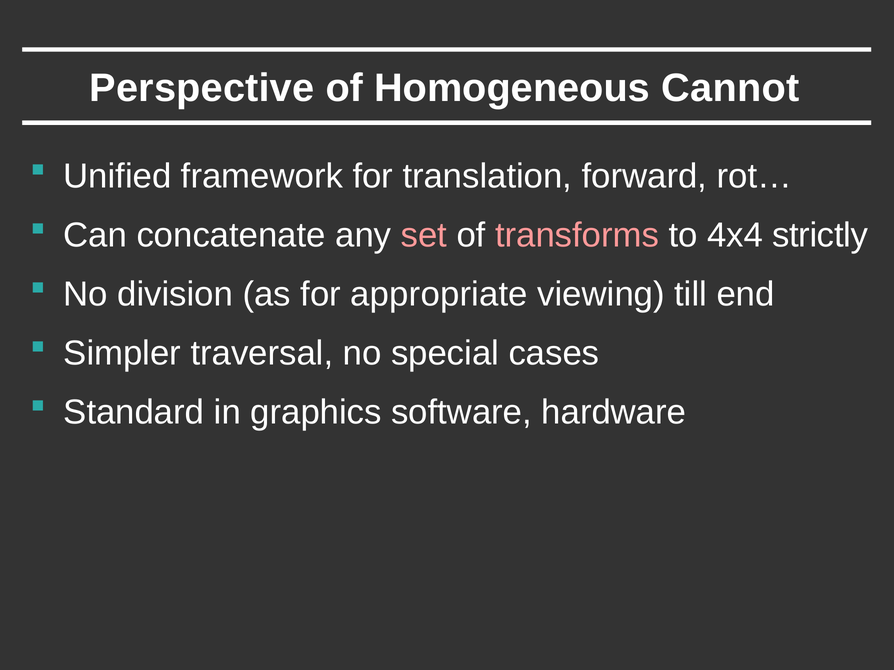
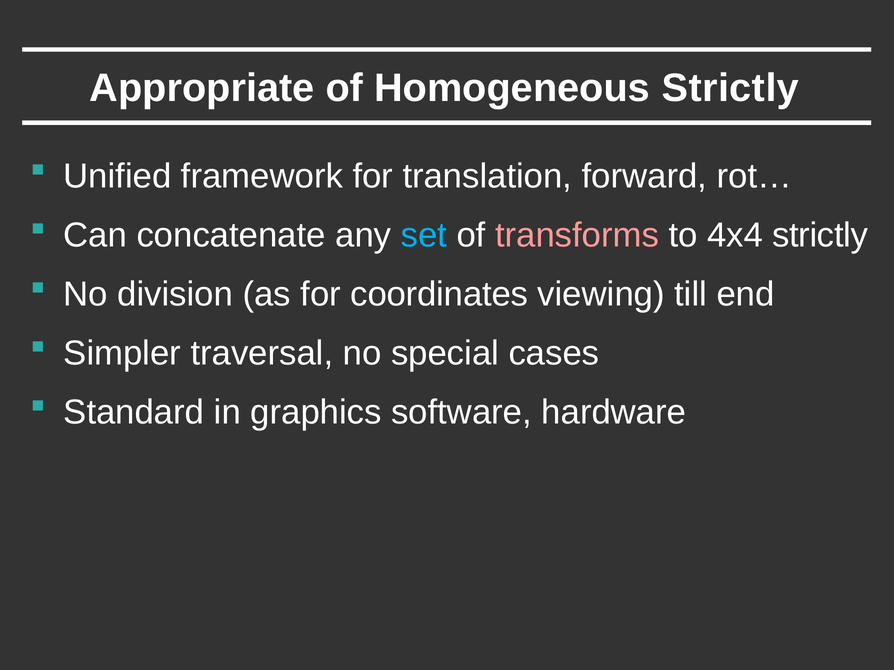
Perspective: Perspective -> Appropriate (202, 88)
Homogeneous Cannot: Cannot -> Strictly (730, 88)
set colour: pink -> light blue (424, 235)
appropriate: appropriate -> coordinates (439, 295)
